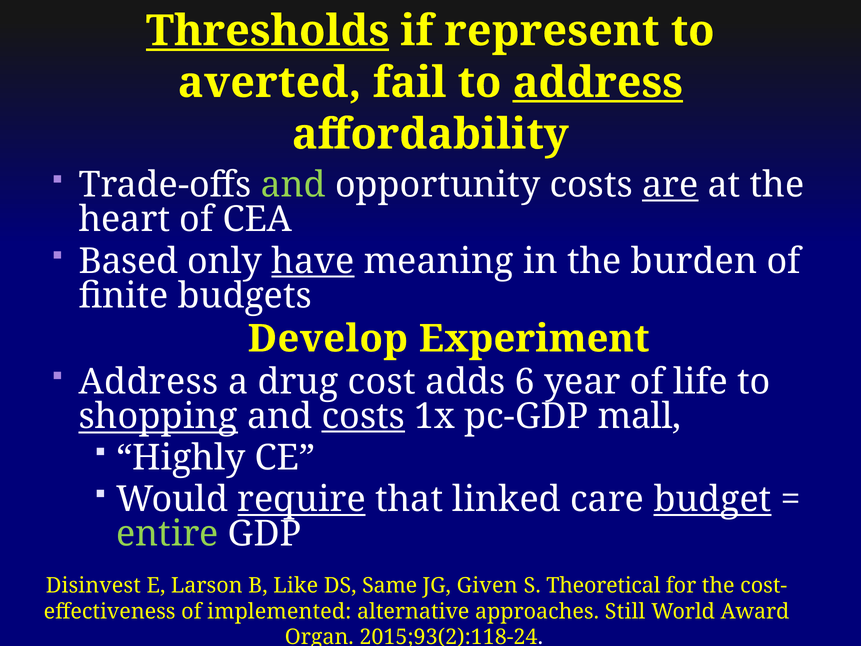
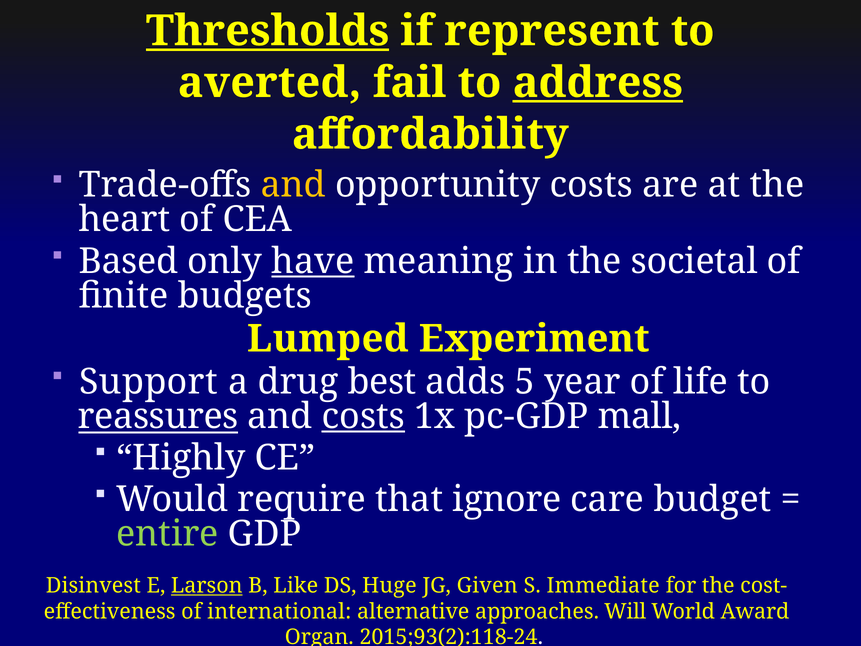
and colour: light green -> yellow (293, 185)
are underline: present -> none (670, 185)
burden: burden -> societal (694, 261)
Develop: Develop -> Lumped (328, 339)
Address: Address -> Support (148, 382)
cost: cost -> best (382, 382)
6: 6 -> 5 (525, 382)
shopping: shopping -> reassures (158, 416)
require underline: present -> none (302, 499)
linked: linked -> ignore (507, 499)
budget underline: present -> none (712, 499)
Larson underline: none -> present (207, 585)
Same: Same -> Huge (389, 585)
Theoretical: Theoretical -> Immediate (603, 585)
implemented: implemented -> international (279, 611)
Still: Still -> Will (625, 611)
